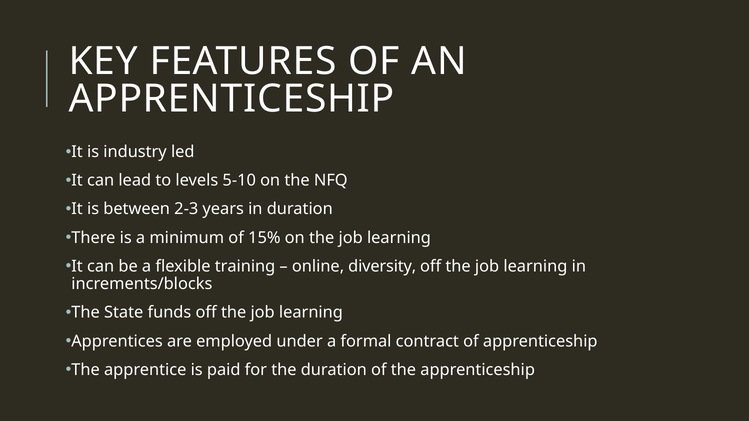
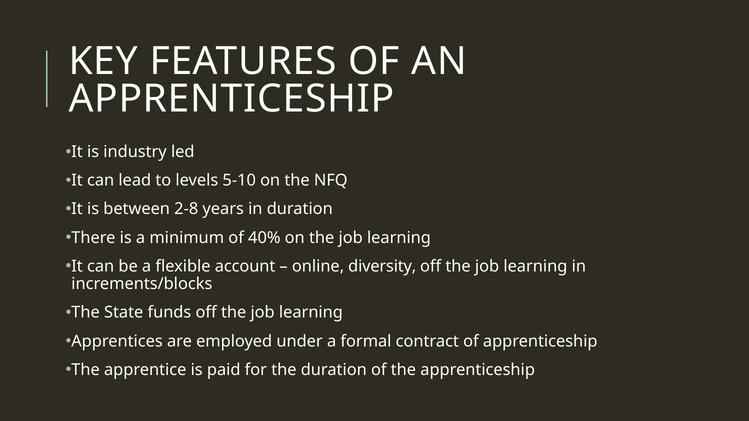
2-3: 2-3 -> 2-8 (186, 209)
15%: 15% -> 40% (264, 238)
training: training -> account (245, 266)
